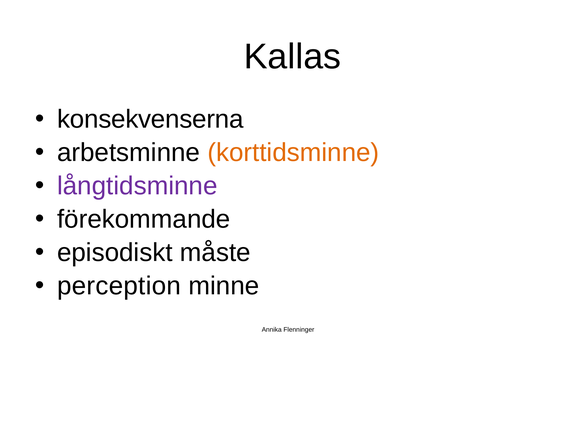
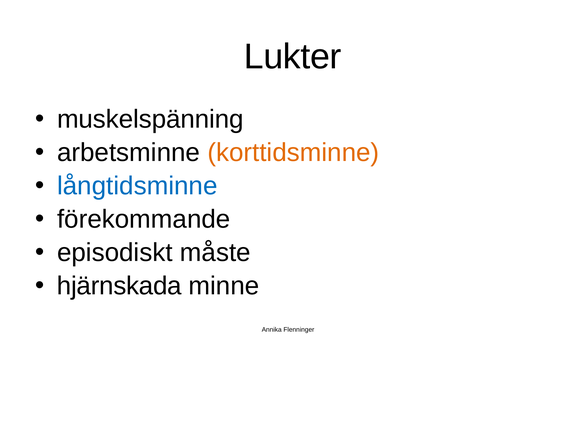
Kallas: Kallas -> Lukter (293, 57)
konsekvenserna: konsekvenserna -> muskelspänning (150, 119)
långtidsminne colour: purple -> blue (137, 186)
perception: perception -> hjärnskada (119, 286)
